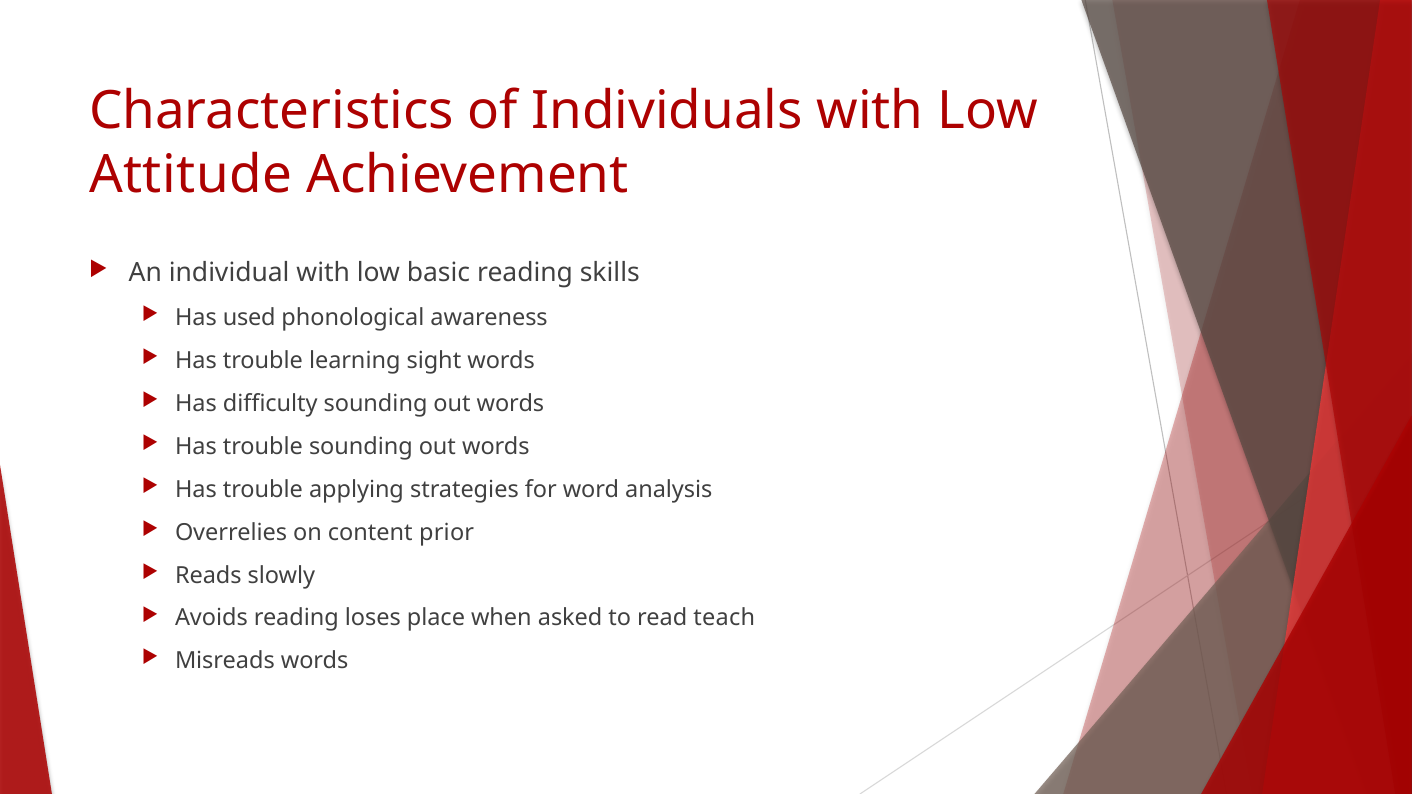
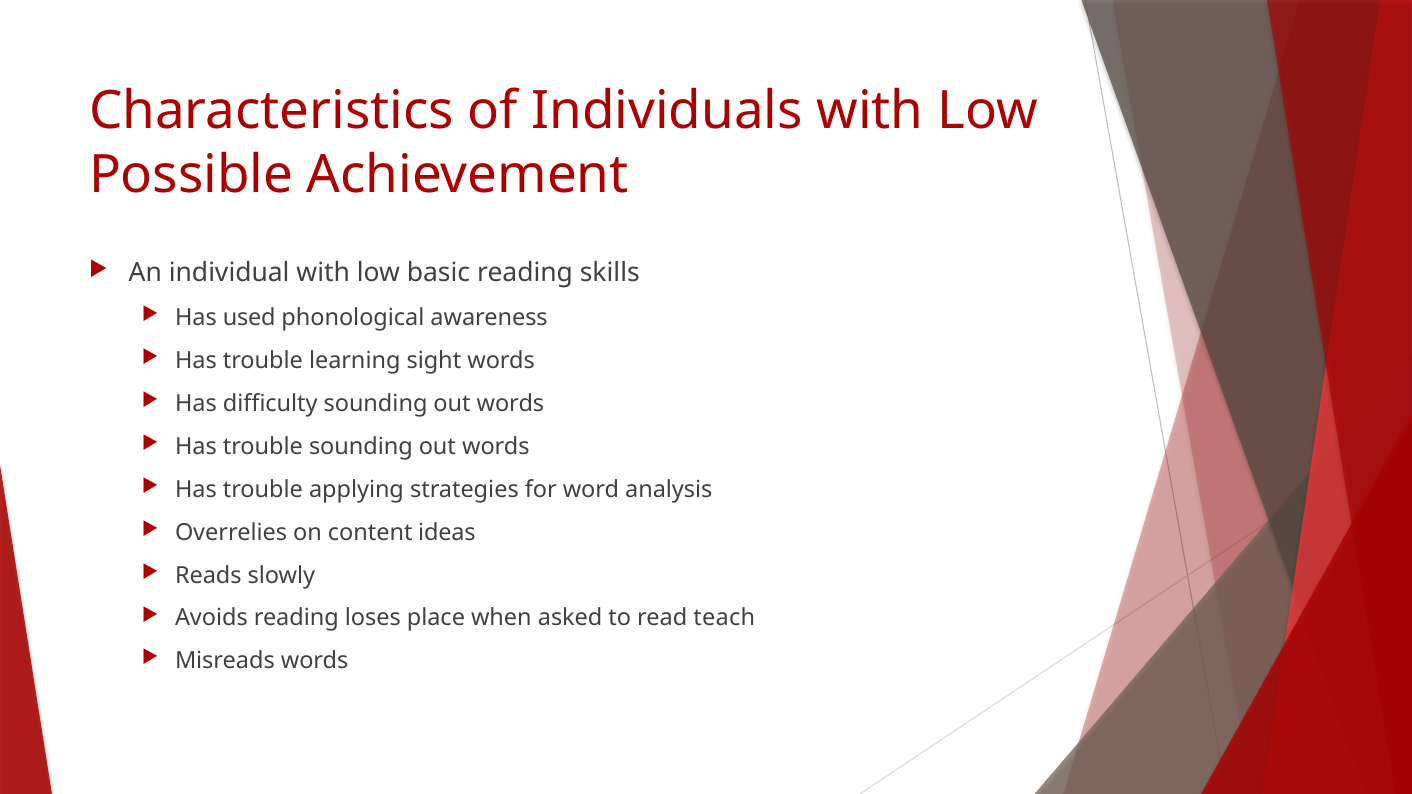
Attitude: Attitude -> Possible (191, 175)
prior: prior -> ideas (447, 532)
